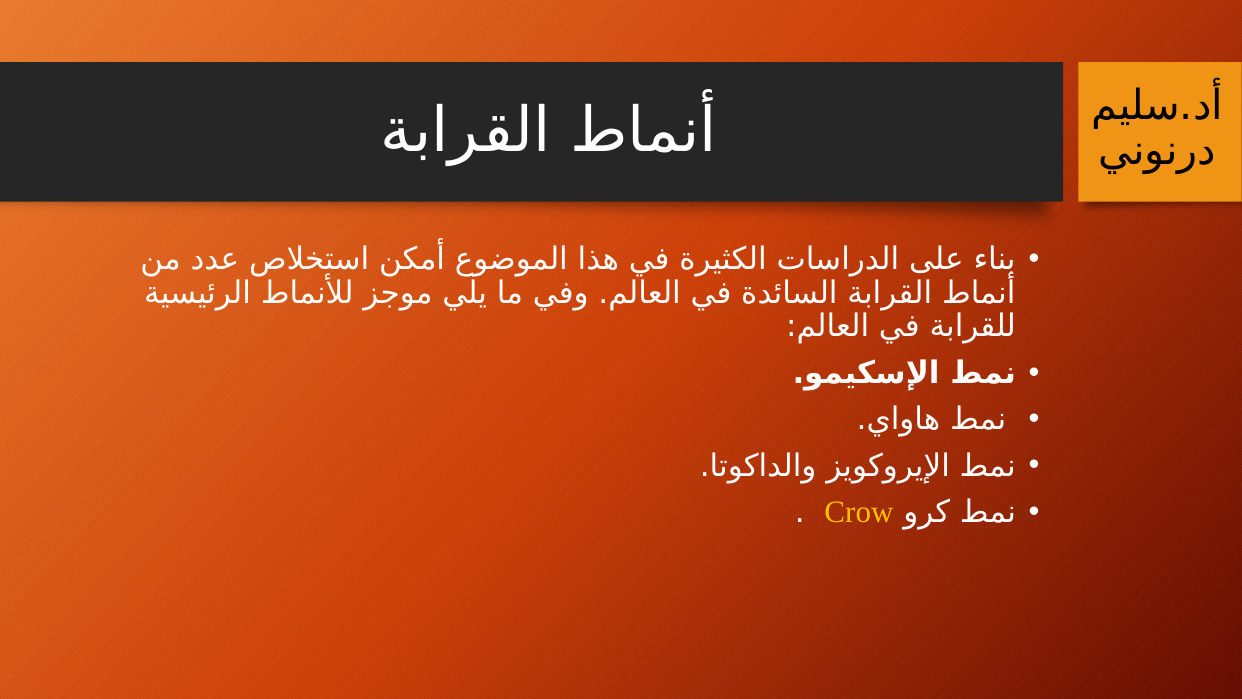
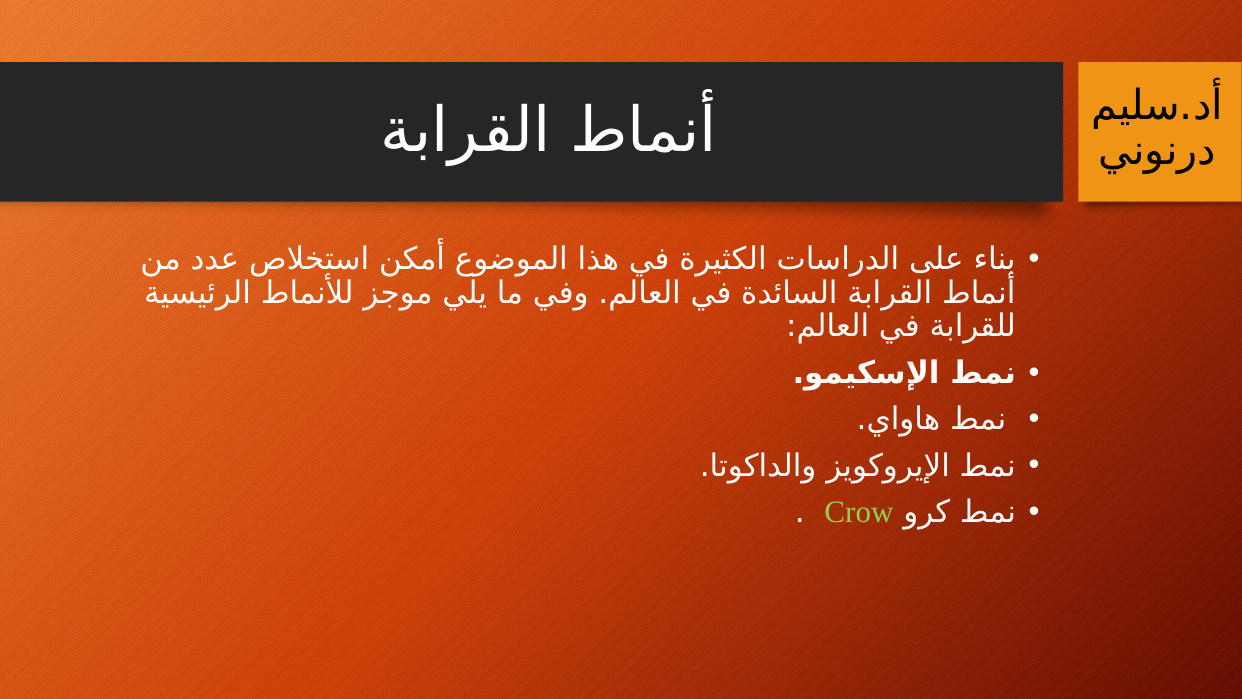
Crow colour: yellow -> light green (859, 512)
